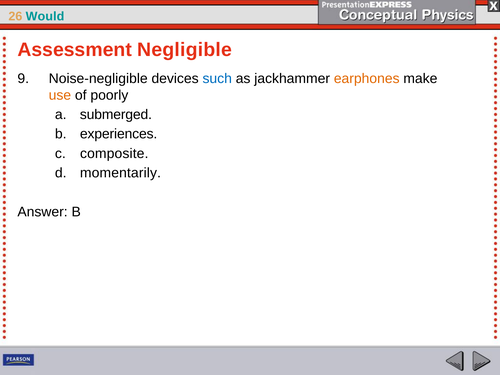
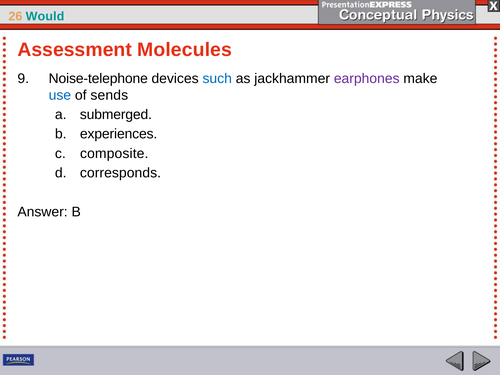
Negligible: Negligible -> Molecules (185, 50)
Noise-negligible: Noise-negligible -> Noise-telephone (98, 78)
earphones colour: orange -> purple (367, 78)
use colour: orange -> blue (60, 95)
poorly: poorly -> sends (109, 95)
momentarily: momentarily -> corresponds (121, 173)
